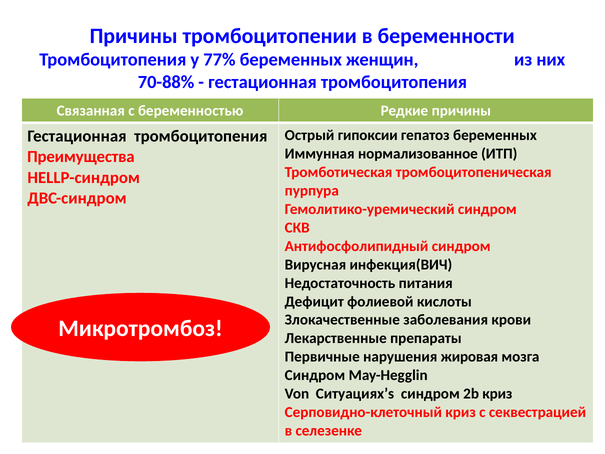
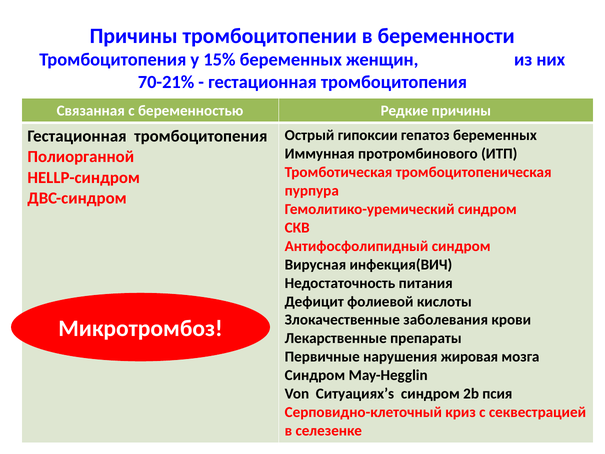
77%: 77% -> 15% (219, 60)
70-88%: 70-88% -> 70-21% (166, 82)
нормализованное: нормализованное -> протромбинового (418, 154)
Преимущества: Преимущества -> Полиорганной (81, 157)
2b криз: криз -> псия (497, 394)
